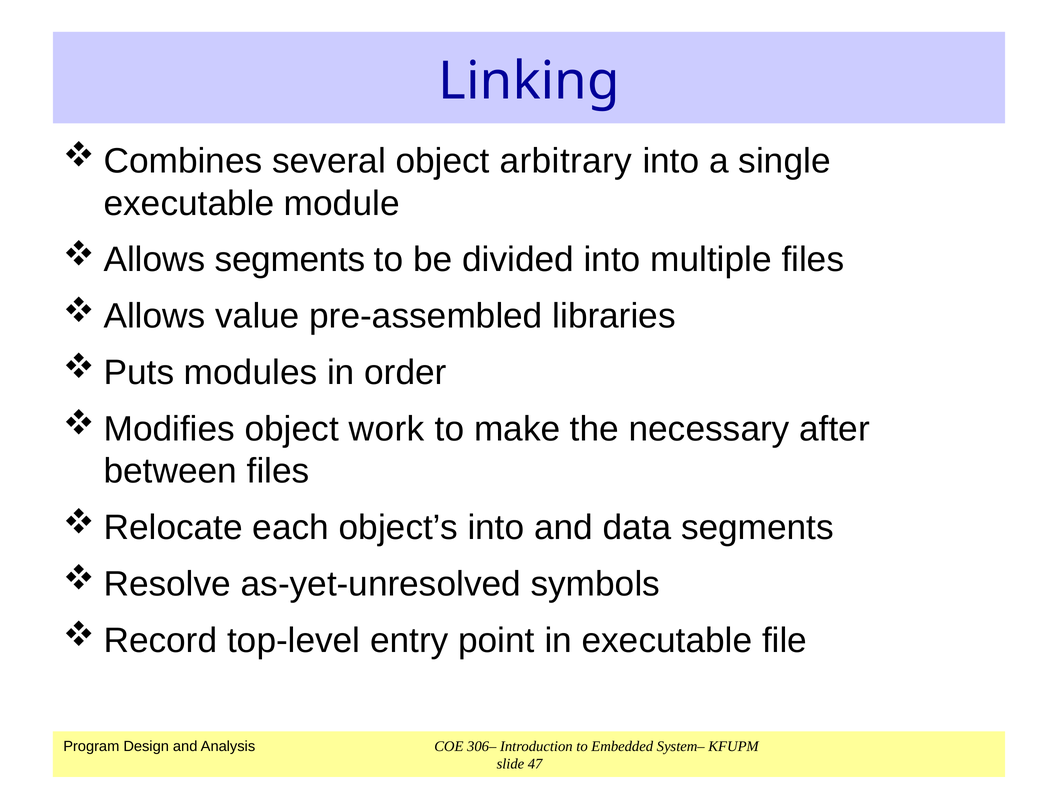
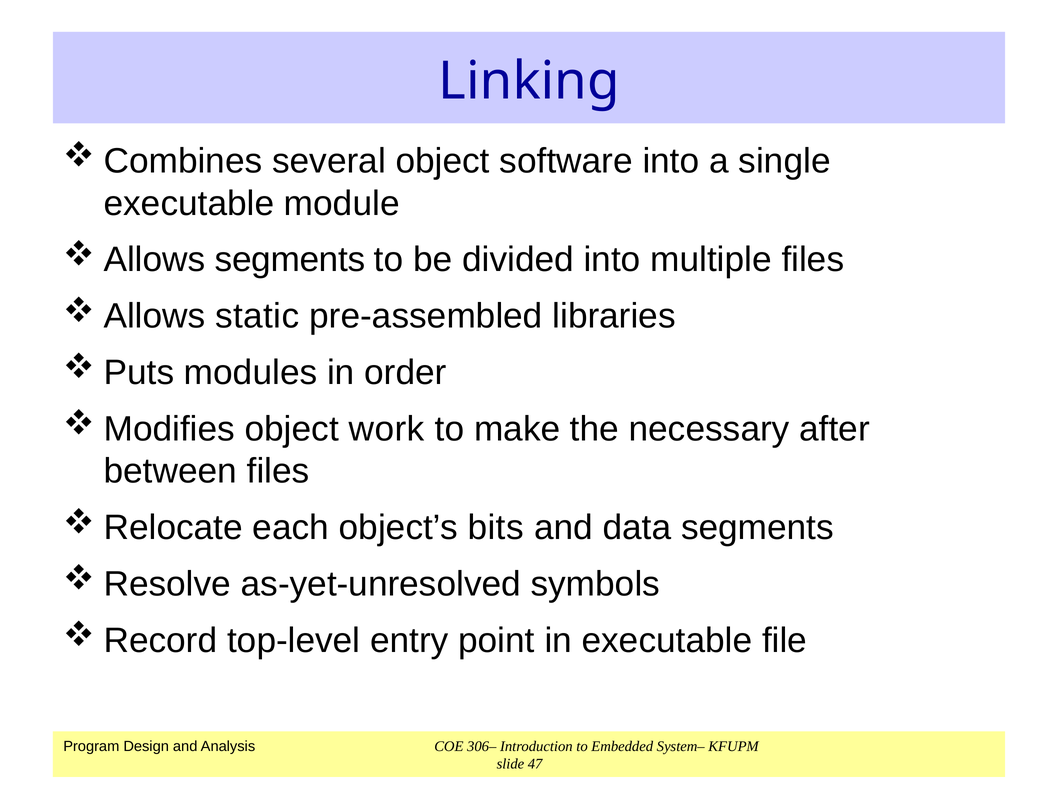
arbitrary: arbitrary -> software (566, 161)
value: value -> static (257, 316)
object’s into: into -> bits (496, 528)
